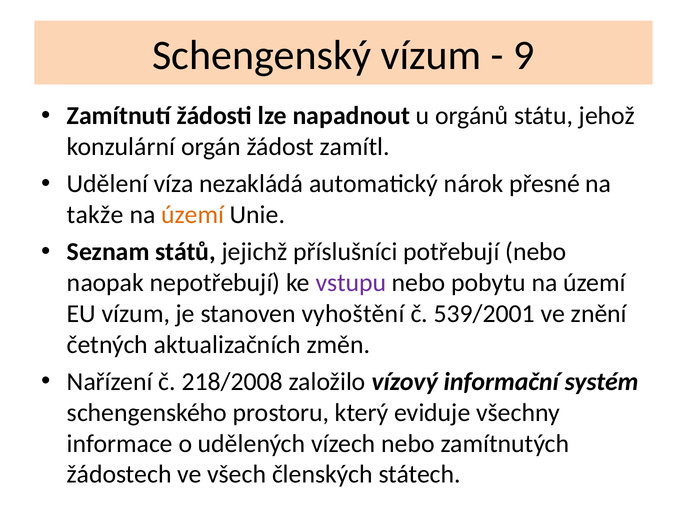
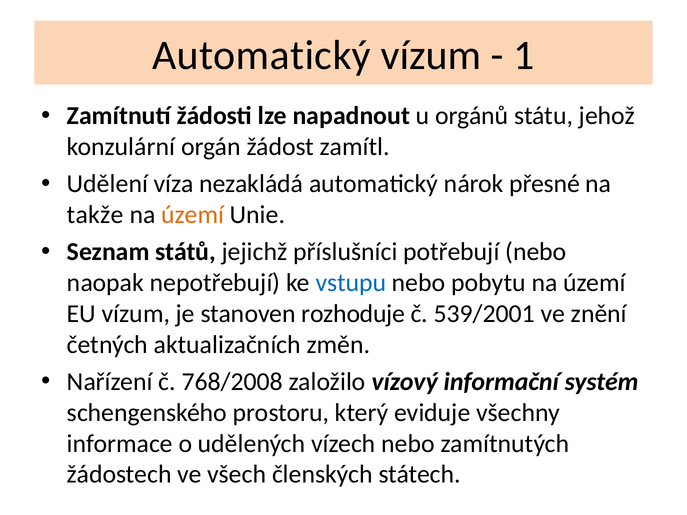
Schengenský: Schengenský -> Automatický (261, 55)
9: 9 -> 1 (524, 55)
vstupu colour: purple -> blue (351, 283)
vyhoštění: vyhoštění -> rozhoduje (353, 314)
218/2008: 218/2008 -> 768/2008 (232, 382)
